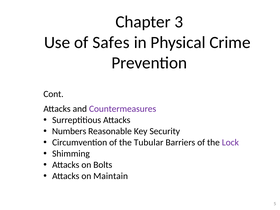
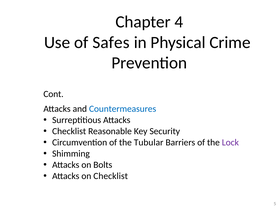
3: 3 -> 4 (179, 22)
Countermeasures colour: purple -> blue (123, 109)
Numbers: Numbers -> Checklist (69, 131)
on Maintain: Maintain -> Checklist (111, 176)
